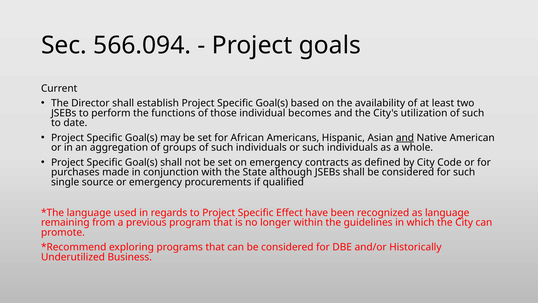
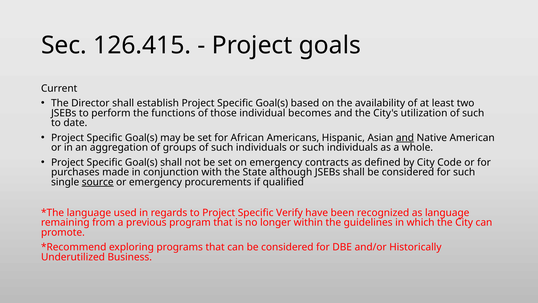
566.094: 566.094 -> 126.415 (142, 45)
source underline: none -> present (98, 182)
Effect: Effect -> Verify (289, 213)
